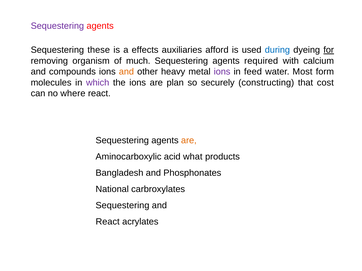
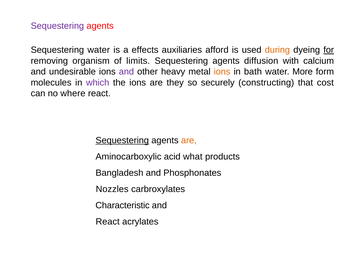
Sequestering these: these -> water (99, 50)
during colour: blue -> orange (277, 50)
much: much -> limits (138, 61)
required: required -> diffusion (261, 61)
compounds: compounds -> undesirable (72, 72)
and colour: orange -> purple (126, 72)
ions colour: purple -> orange (222, 72)
feed: feed -> bath (253, 72)
Most: Most -> More (303, 72)
plan: plan -> they (175, 83)
Sequestering underline: none -> present (122, 141)
National: National -> Nozzles (112, 189)
Sequestering: Sequestering -> Characteristic (123, 206)
